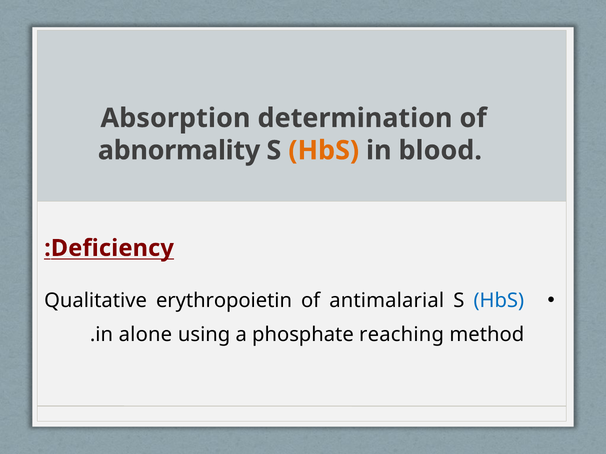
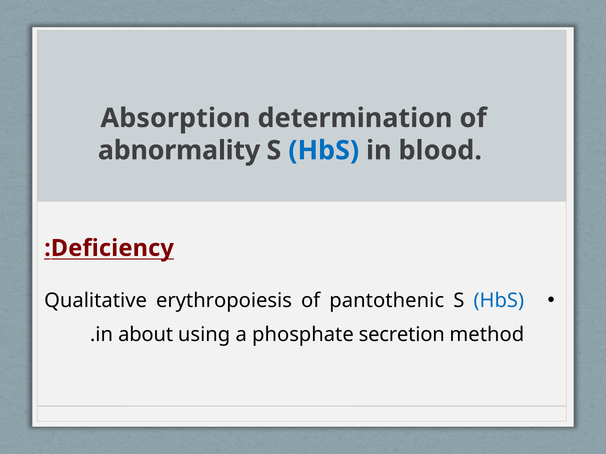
HbS colour: orange -> blue (324, 151)
erythropoietin: erythropoietin -> erythropoiesis (224, 301)
antimalarial: antimalarial -> pantothenic (387, 301)
alone: alone -> about (146, 335)
reaching: reaching -> secretion (402, 335)
